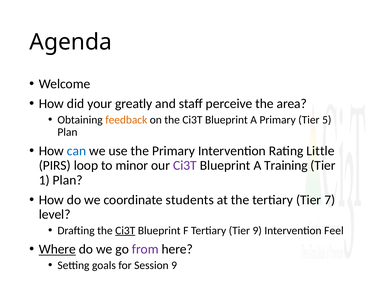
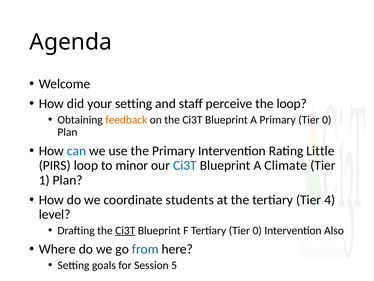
your greatly: greatly -> setting (134, 104)
the area: area -> loop (292, 104)
Primary Tier 5: 5 -> 0 (327, 120)
Ci3T colour: purple -> blue (185, 165)
Training: Training -> Climate (286, 165)
7: 7 -> 4 (330, 199)
Tertiary Tier 9: 9 -> 0 (257, 230)
Feel: Feel -> Also (334, 230)
Where underline: present -> none (57, 249)
from colour: purple -> blue (145, 249)
Session 9: 9 -> 5 (174, 265)
